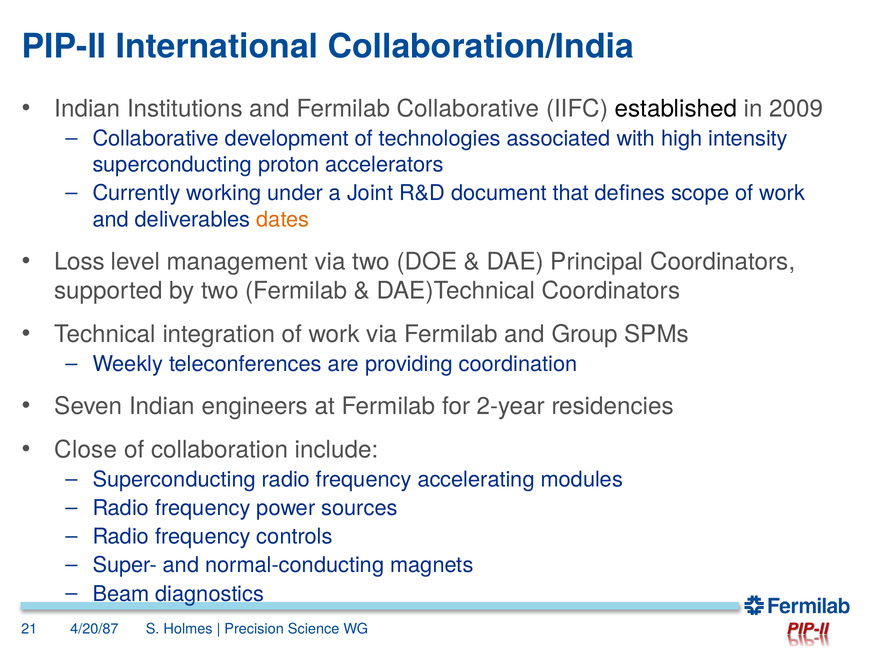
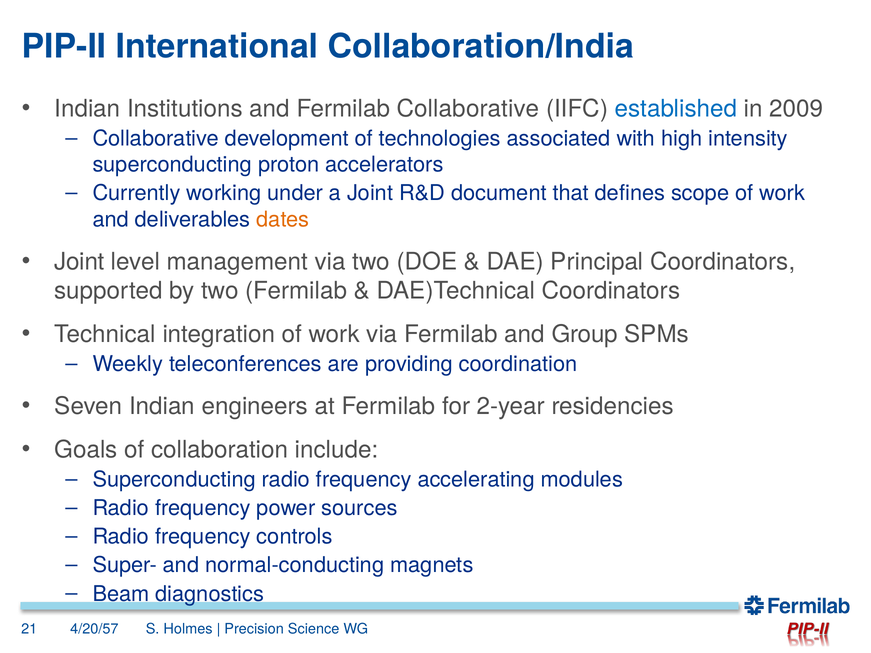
established colour: black -> blue (676, 109)
Loss: Loss -> Joint (79, 262)
Close: Close -> Goals (86, 450)
4/20/87: 4/20/87 -> 4/20/57 (94, 629)
